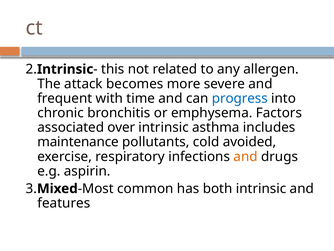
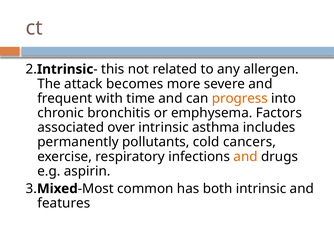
progress colour: blue -> orange (240, 98)
maintenance: maintenance -> permanently (78, 142)
avoided: avoided -> cancers (249, 142)
